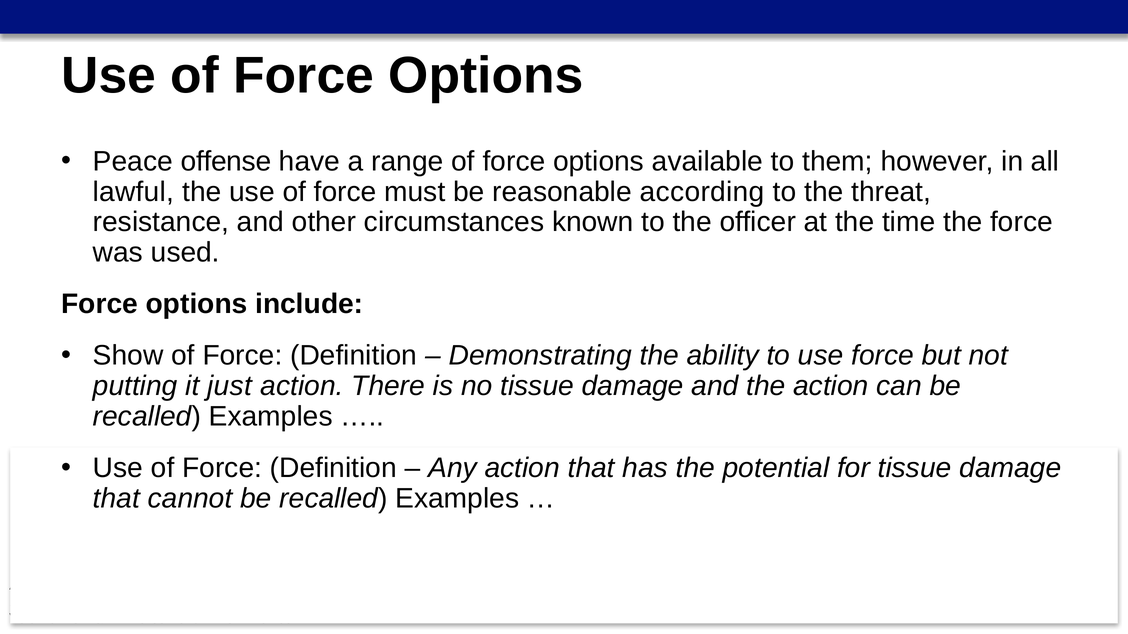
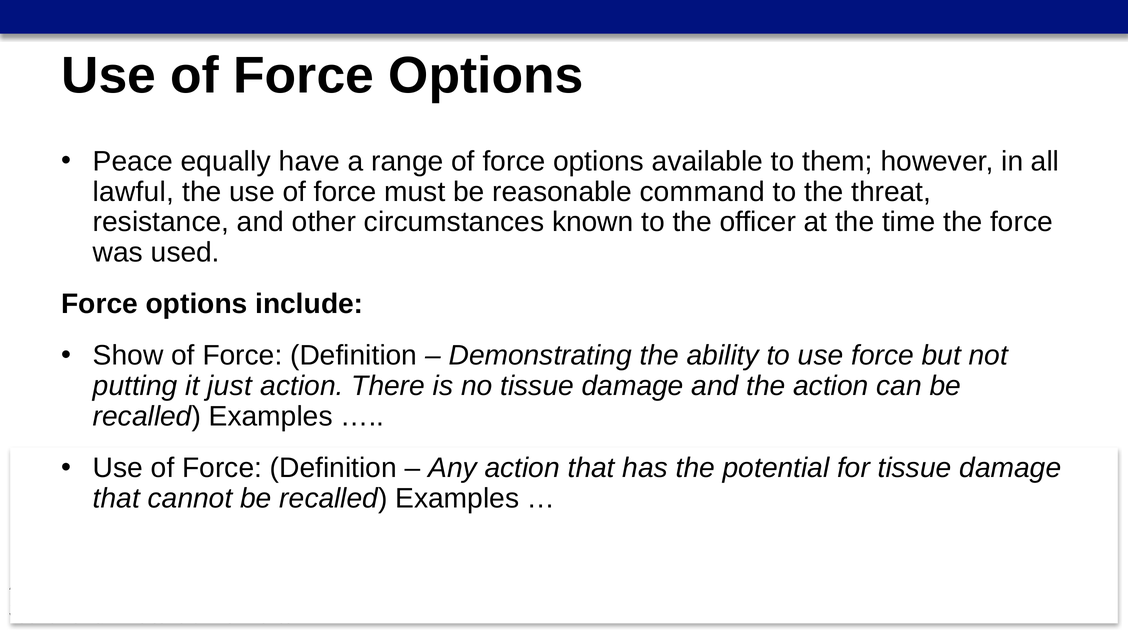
offense: offense -> equally (226, 161)
according: according -> command (702, 192)
